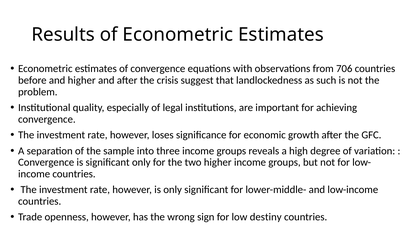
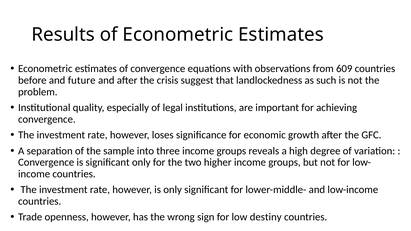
706: 706 -> 609 (344, 69)
and higher: higher -> future (82, 80)
